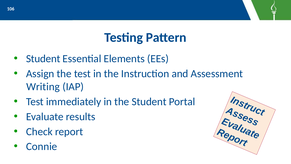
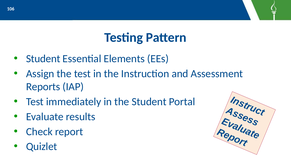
Writing: Writing -> Reports (43, 87)
Connie: Connie -> Quizlet (42, 146)
